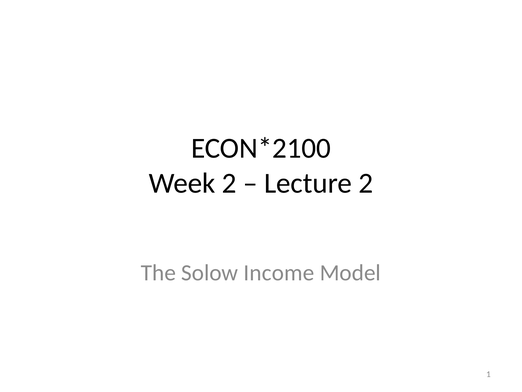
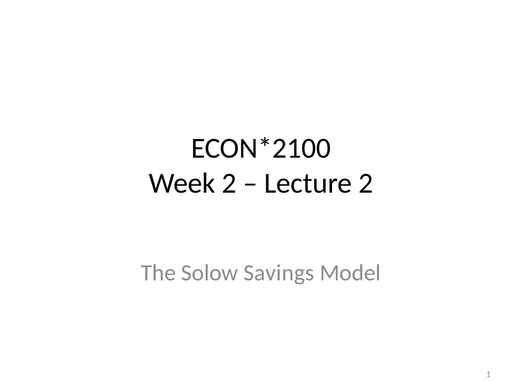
Income: Income -> Savings (279, 272)
